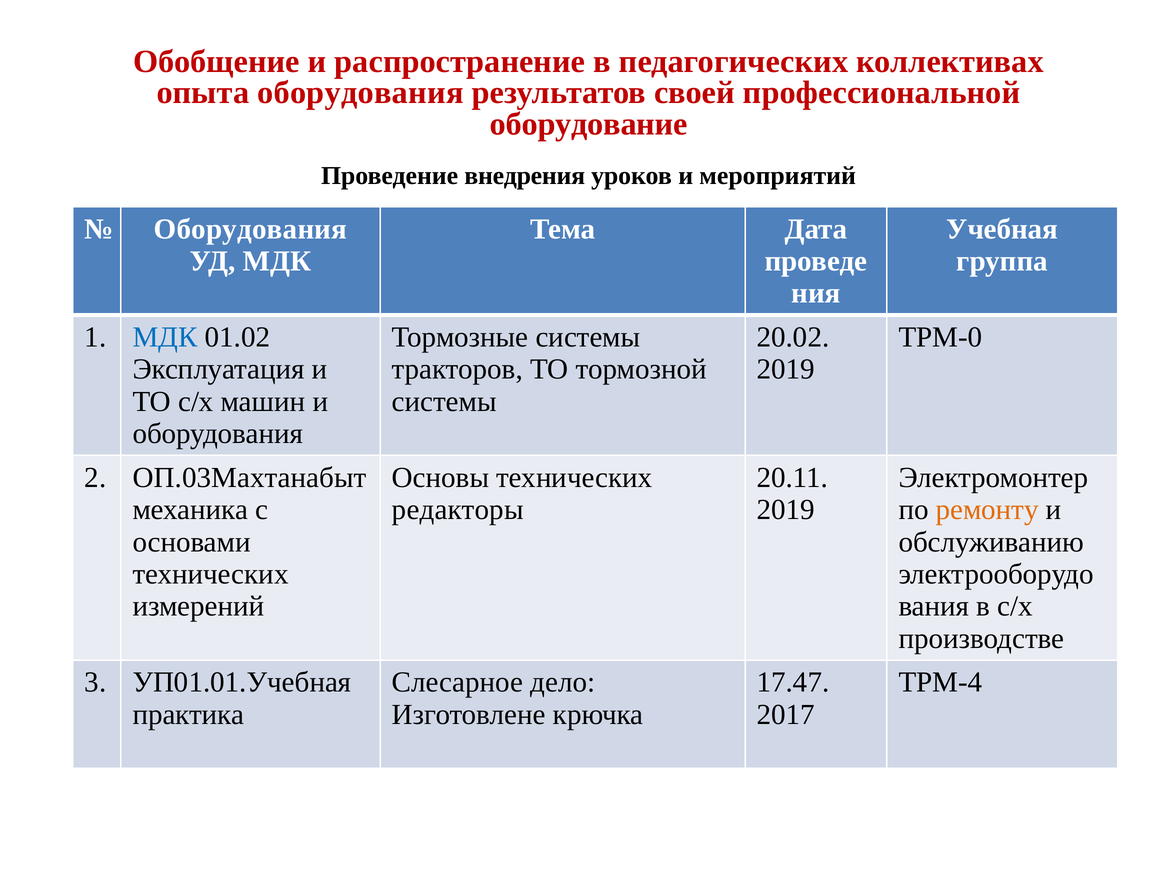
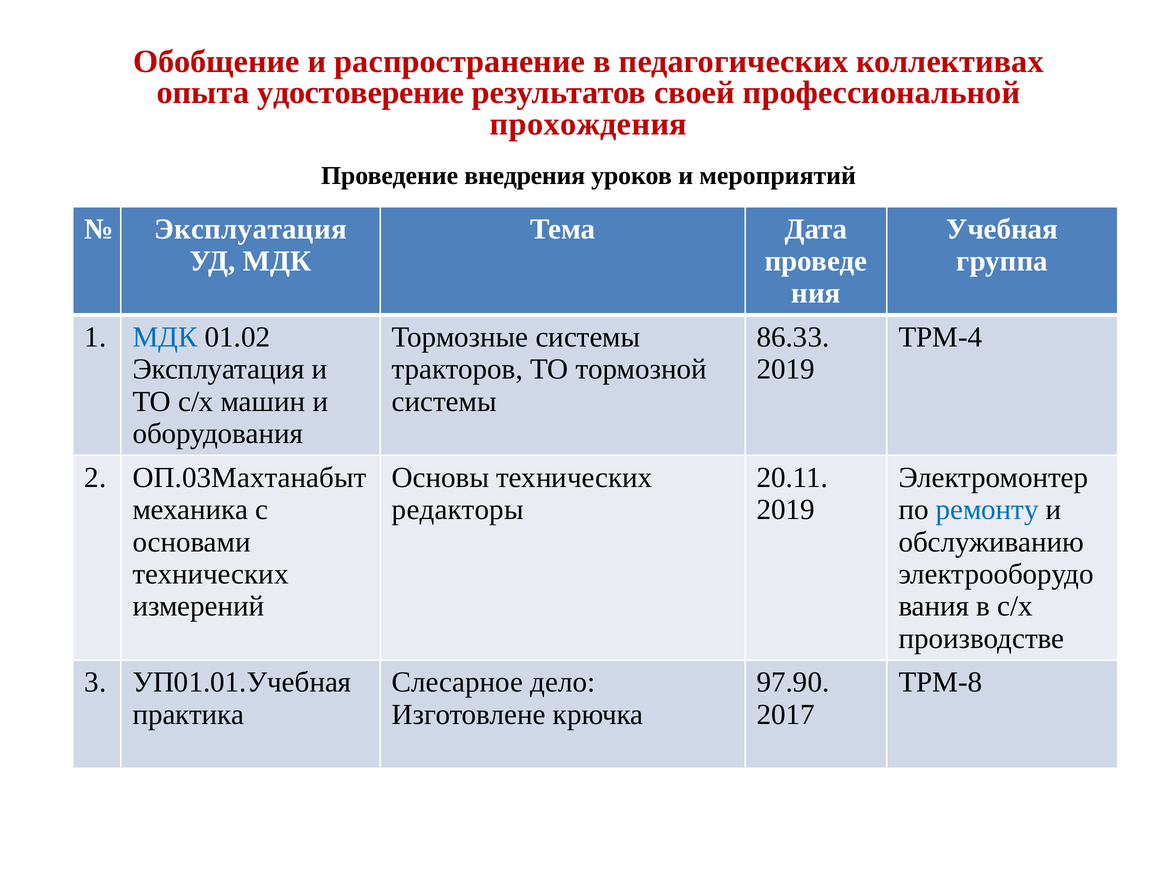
опыта оборудования: оборудования -> удостоверение (361, 93)
оборудование: оборудование -> прохождения (588, 124)
Оборудования: Оборудования -> Эксплуатация (250, 229)
20.02: 20.02 -> 86.33 (793, 337)
ТРМ-0: ТРМ-0 -> ТРМ-4 (940, 337)
ремонту colour: orange -> blue (987, 510)
17.47: 17.47 -> 97.90 (793, 683)
ТРМ-4: ТРМ-4 -> ТРМ-8 (940, 683)
